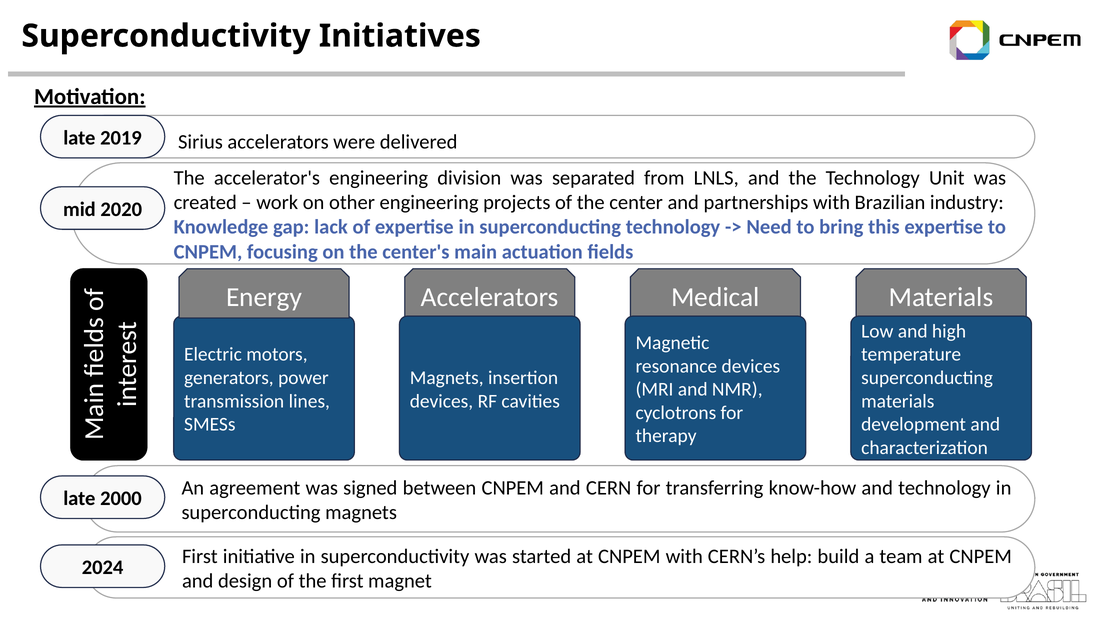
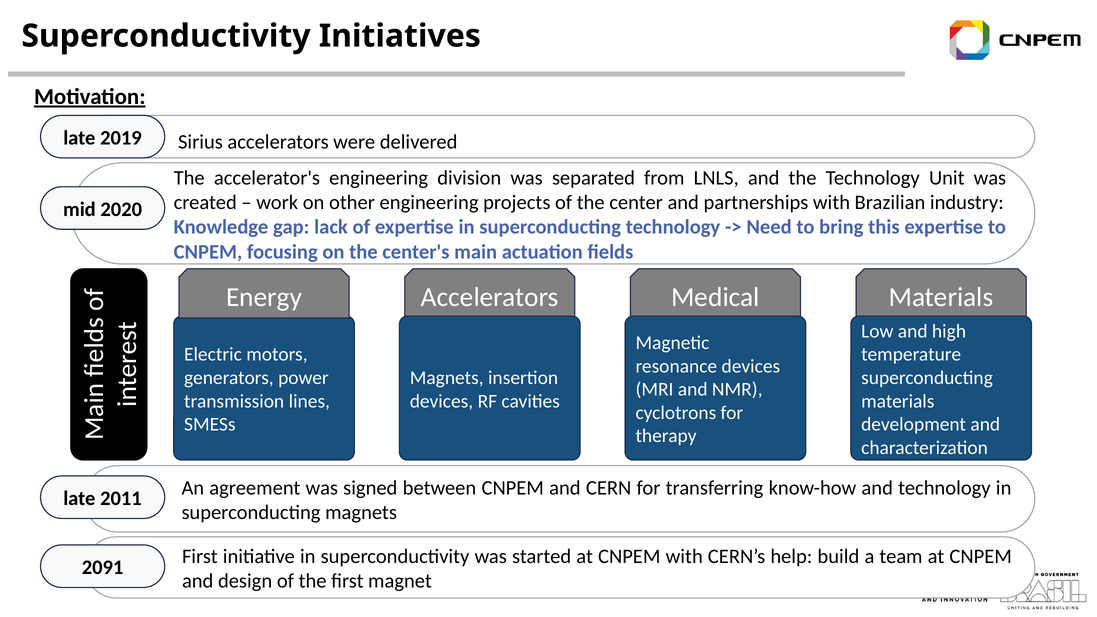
2000: 2000 -> 2011 (121, 499)
2024: 2024 -> 2091 (103, 568)
